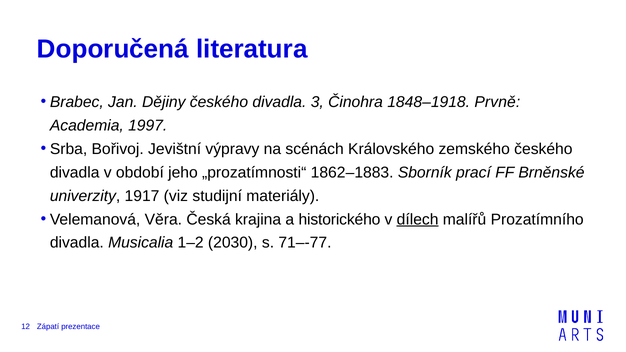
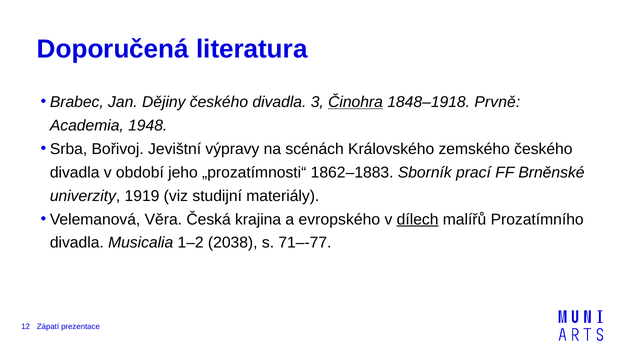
Činohra underline: none -> present (356, 102)
1997: 1997 -> 1948 (148, 126)
1917: 1917 -> 1919 (142, 196)
historického: historického -> evropského (339, 219)
2030: 2030 -> 2038 (233, 243)
